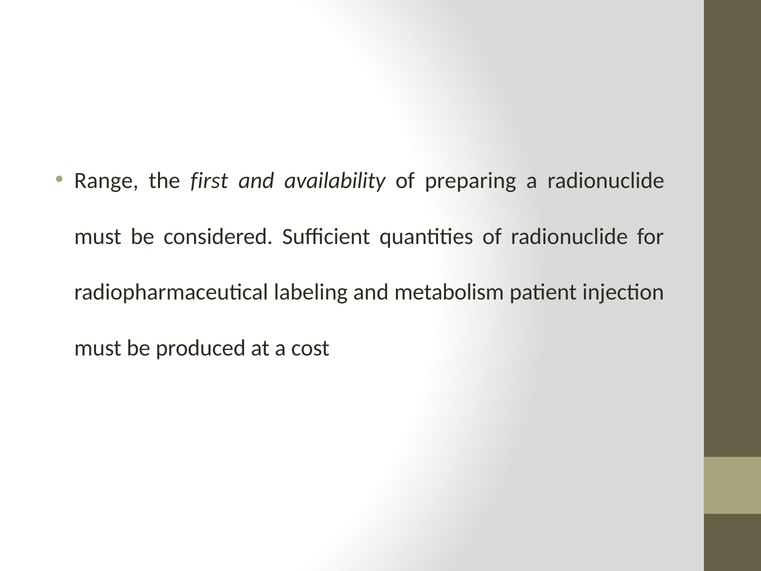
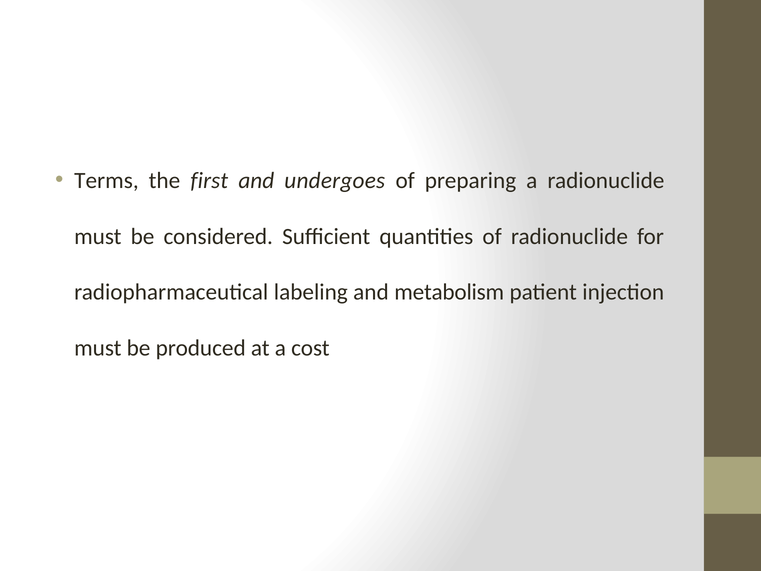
Range: Range -> Terms (106, 180)
availability: availability -> undergoes (335, 180)
